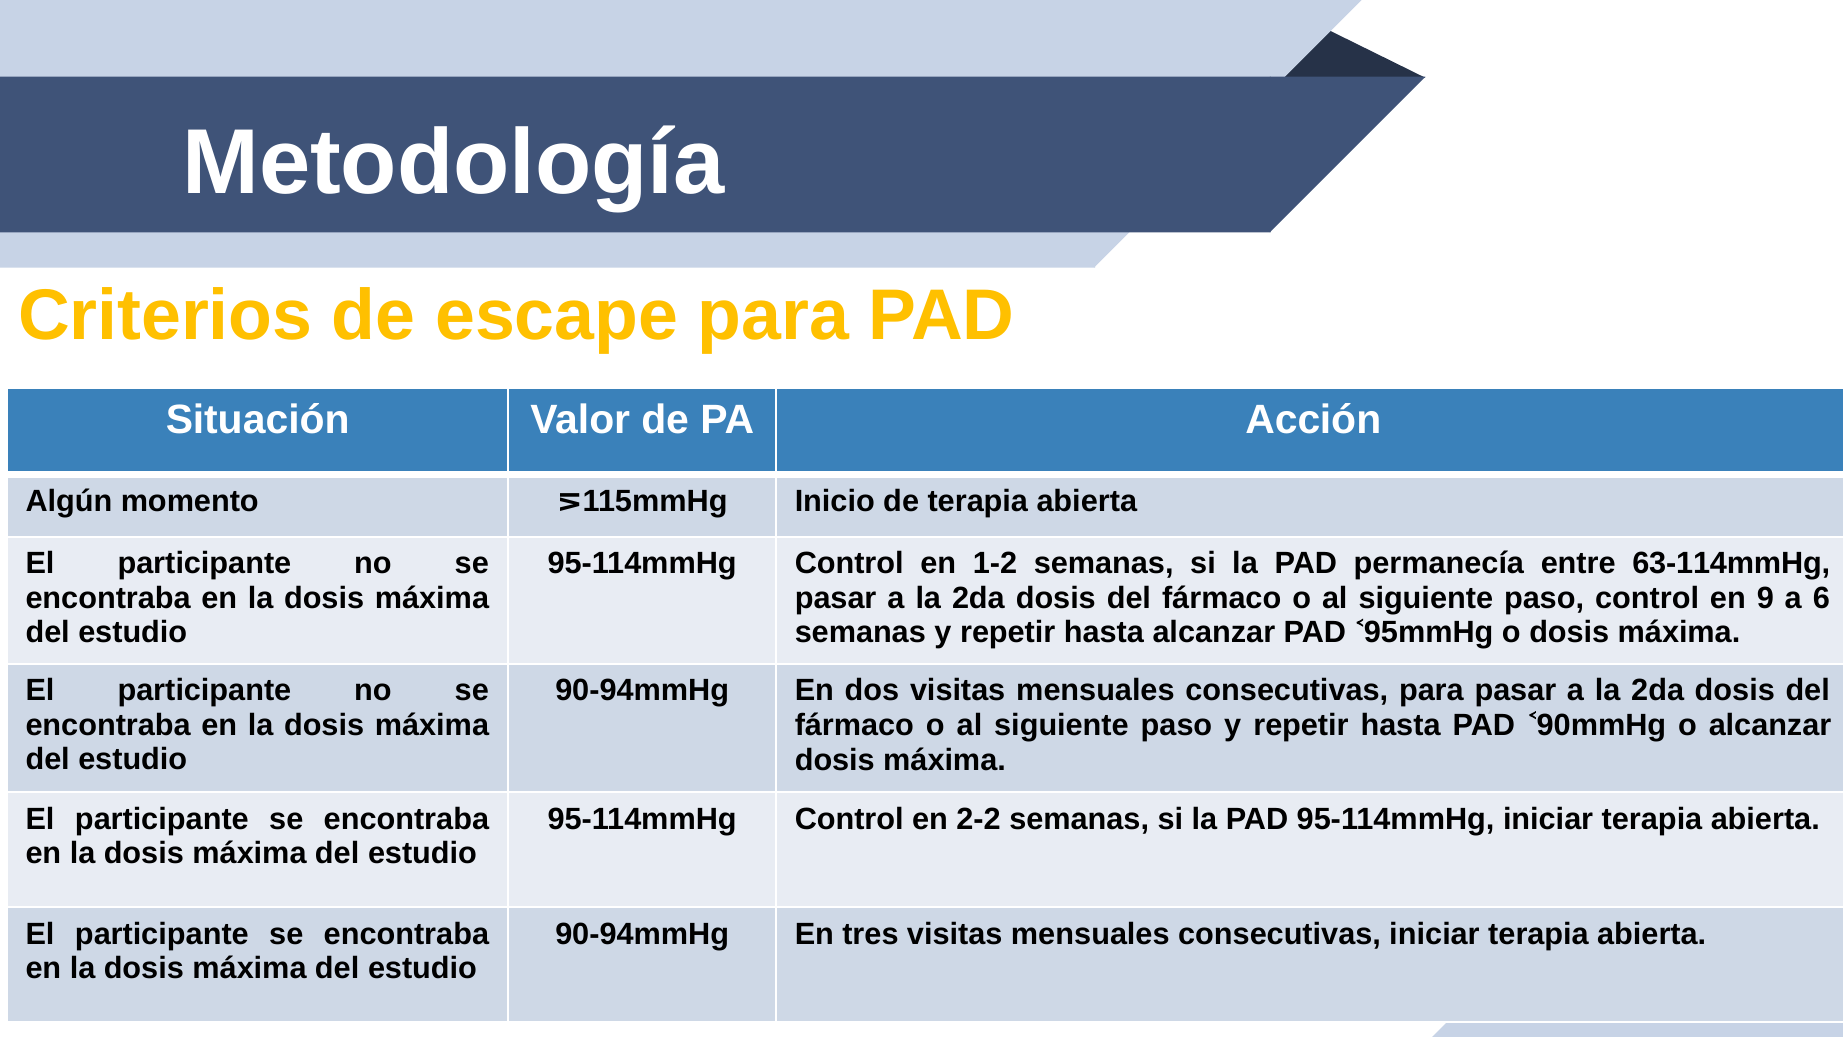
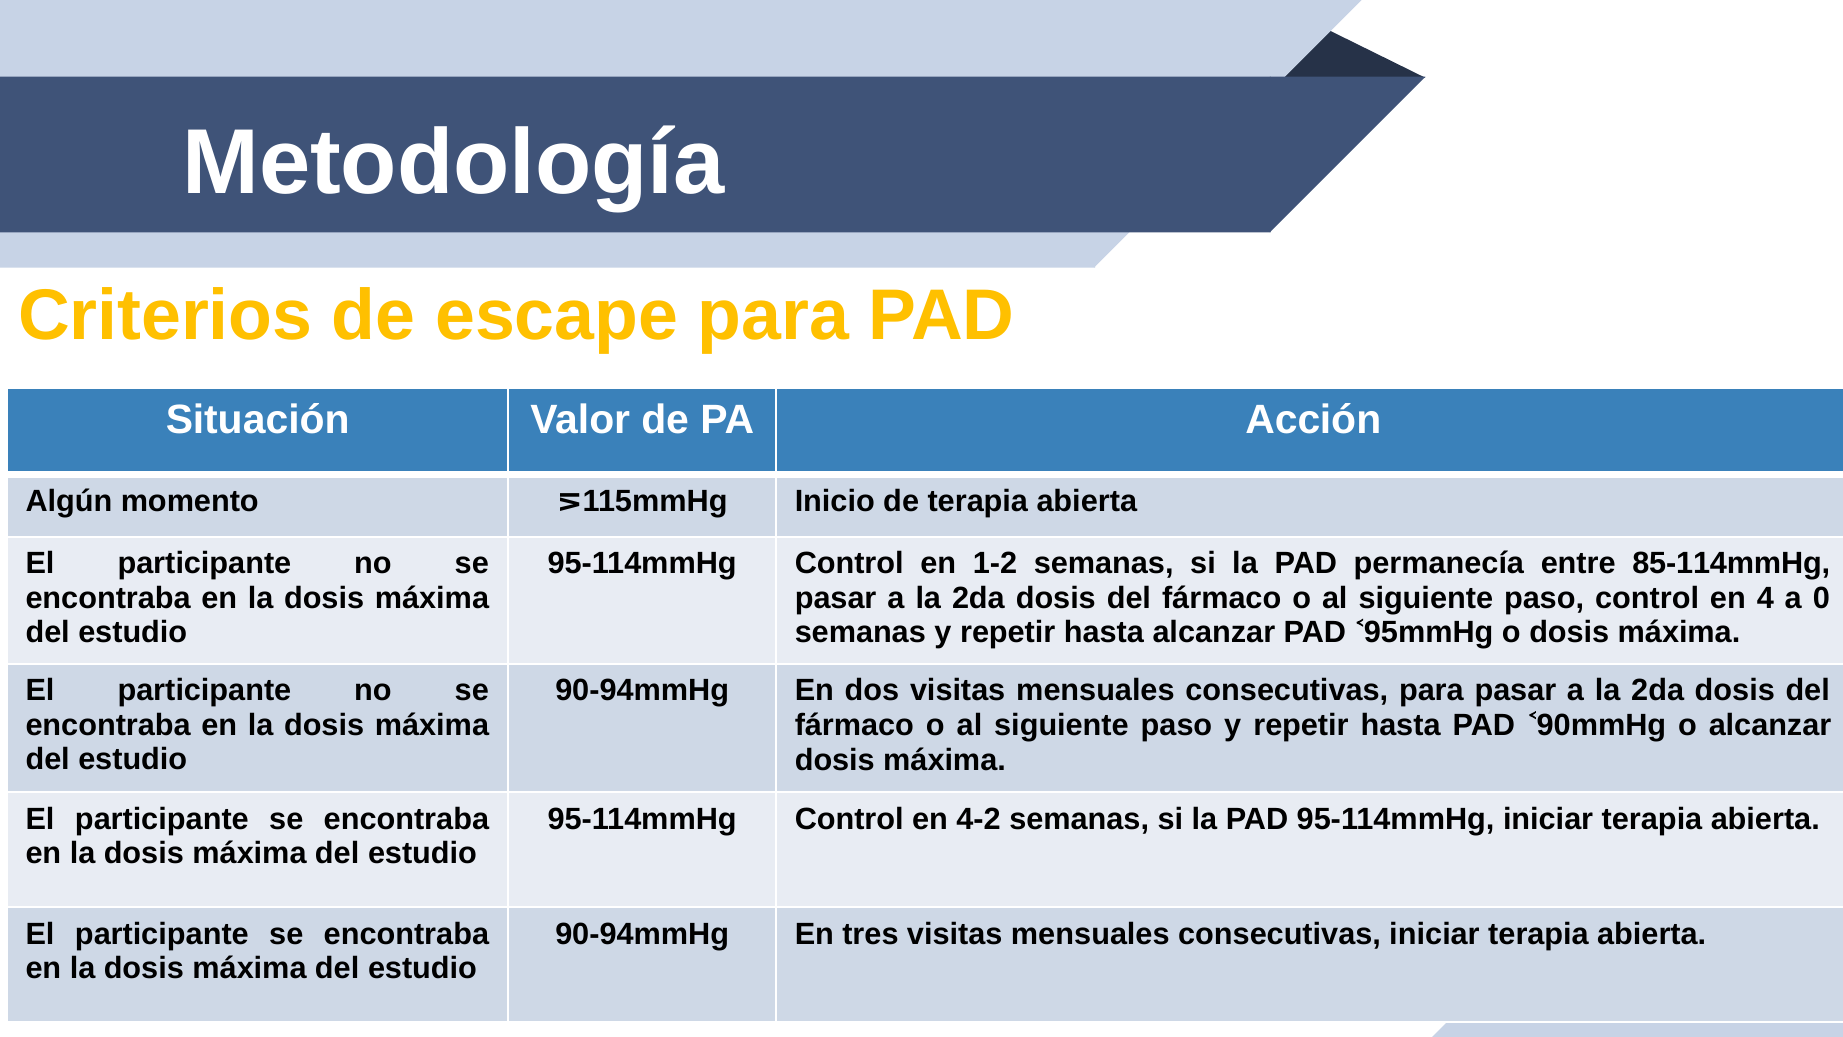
63-114mmHg: 63-114mmHg -> 85-114mmHg (1731, 564)
9: 9 -> 4 (1765, 598)
6: 6 -> 0 (1821, 598)
2-2: 2-2 -> 4-2 (979, 819)
